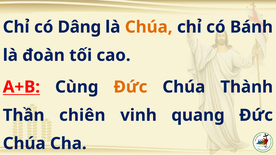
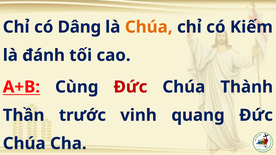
Bánh: Bánh -> Kiếm (251, 27)
đoàn: đoàn -> đánh (44, 55)
Đức colour: orange -> red (130, 87)
chiên: chiên -> trước (82, 115)
